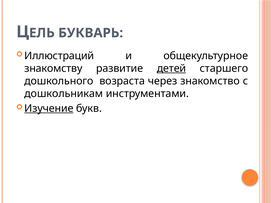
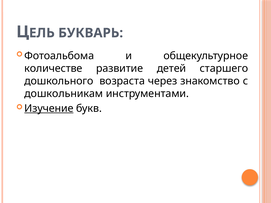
Иллюстраций: Иллюстраций -> Фотоальбома (59, 56)
знакомству: знакомству -> количестве (53, 68)
детей underline: present -> none (171, 68)
